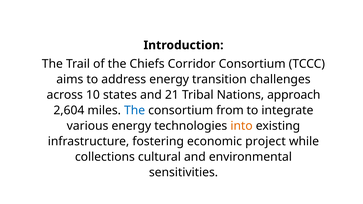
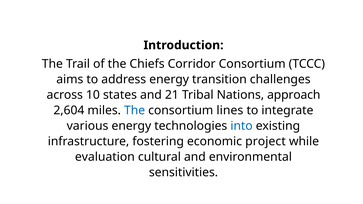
from: from -> lines (230, 110)
into colour: orange -> blue (242, 126)
collections: collections -> evaluation (105, 157)
